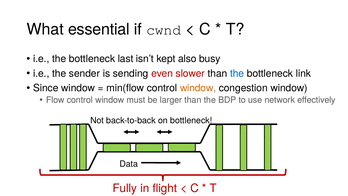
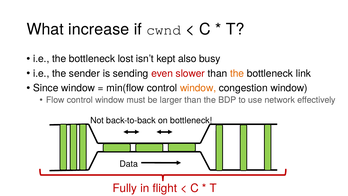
essential: essential -> increase (99, 29)
last: last -> lost (126, 59)
the colour: blue -> orange (237, 73)
